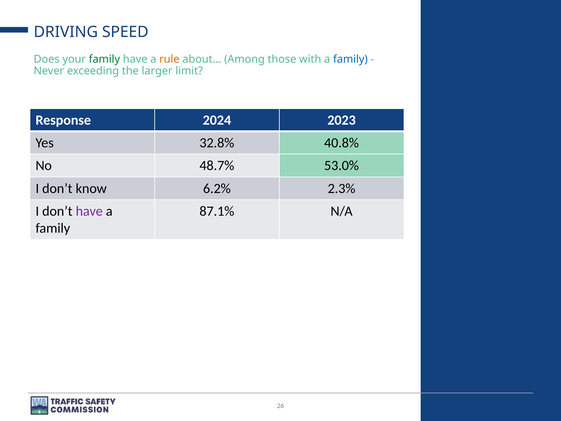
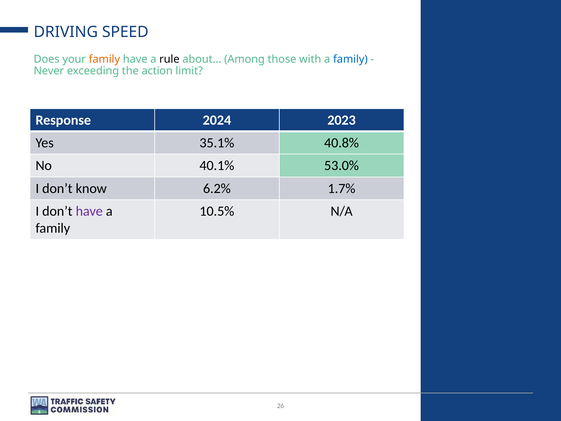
family colour: green -> orange (104, 59)
rule colour: orange -> black (169, 59)
larger: larger -> action (157, 71)
32.8%: 32.8% -> 35.1% (217, 143)
48.7%: 48.7% -> 40.1% (217, 166)
2.3%: 2.3% -> 1.7% (342, 188)
87.1%: 87.1% -> 10.5% (217, 211)
